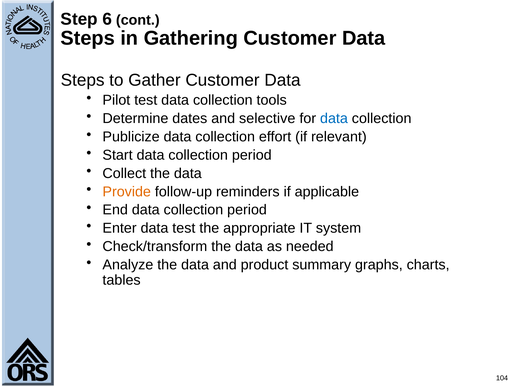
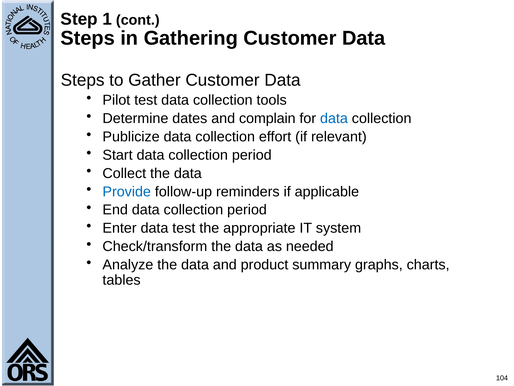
6: 6 -> 1 (107, 19)
selective: selective -> complain (267, 118)
Provide colour: orange -> blue (127, 191)
